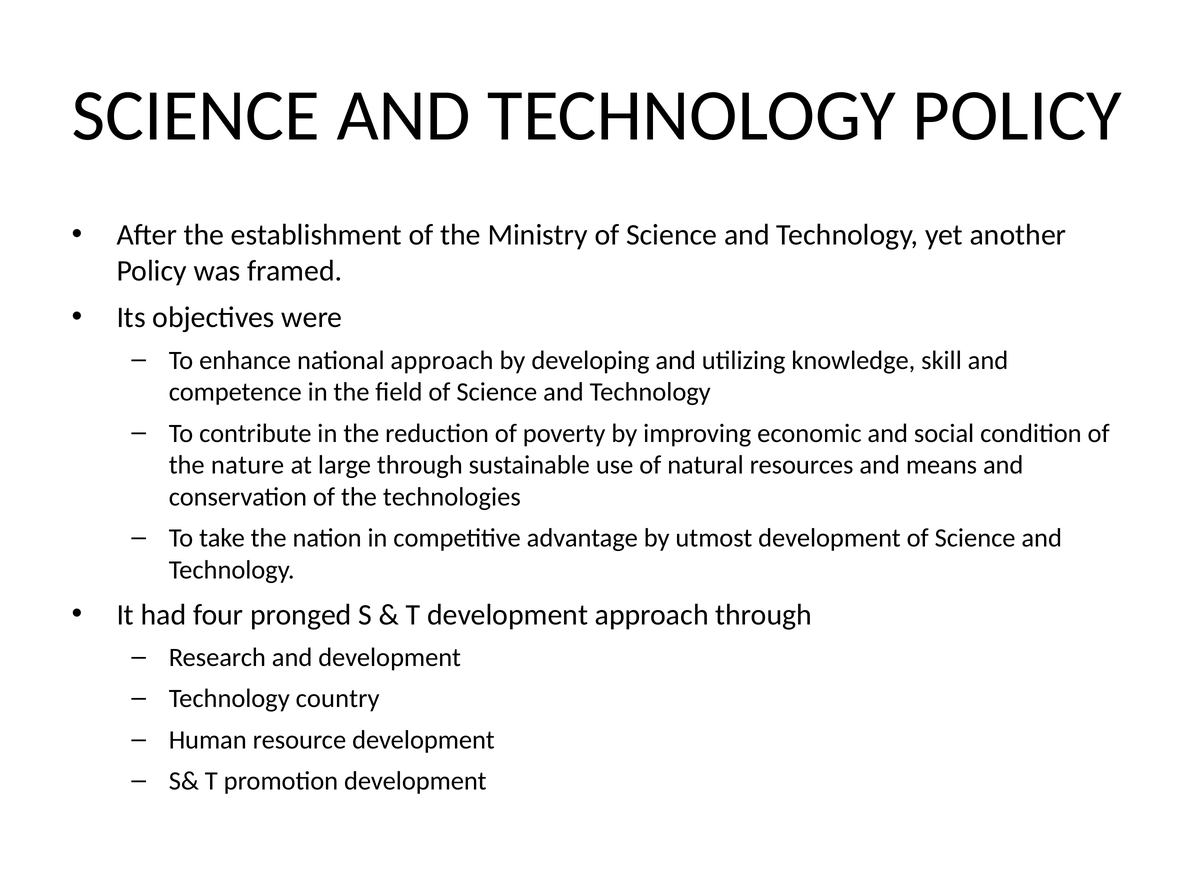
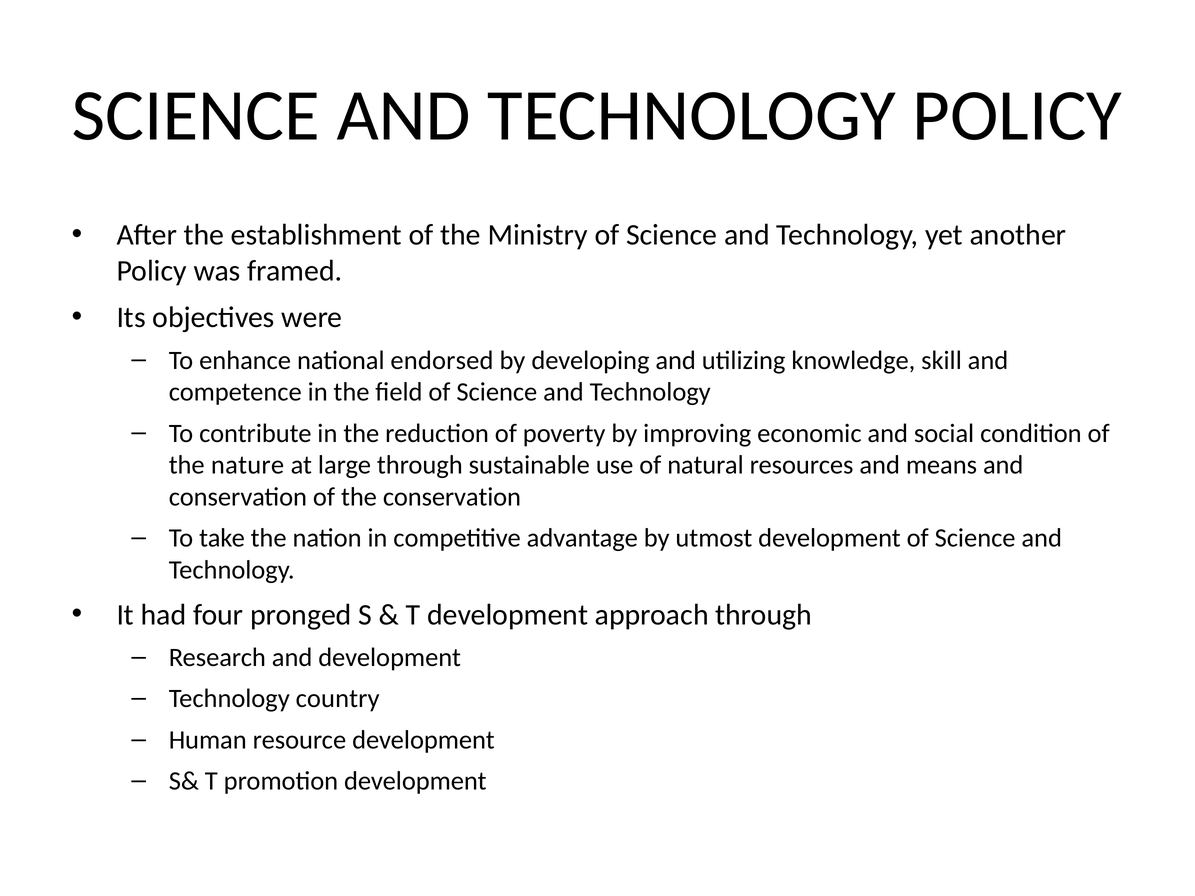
national approach: approach -> endorsed (442, 360)
the technologies: technologies -> conservation (452, 497)
